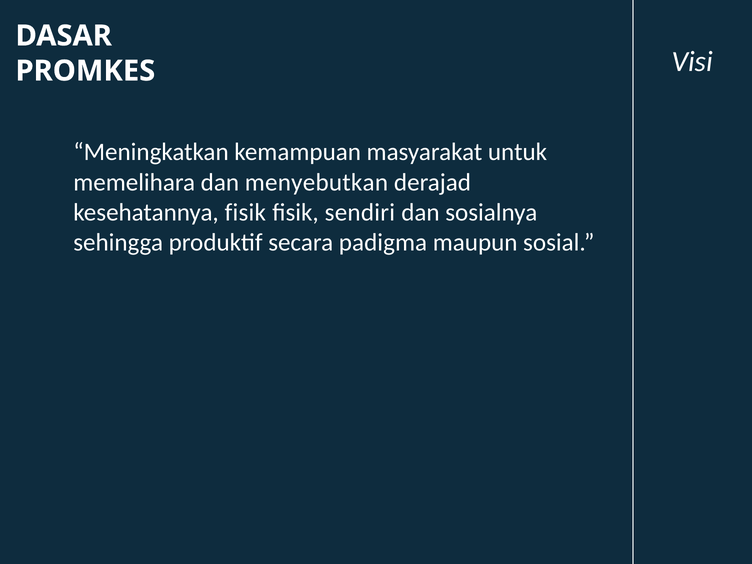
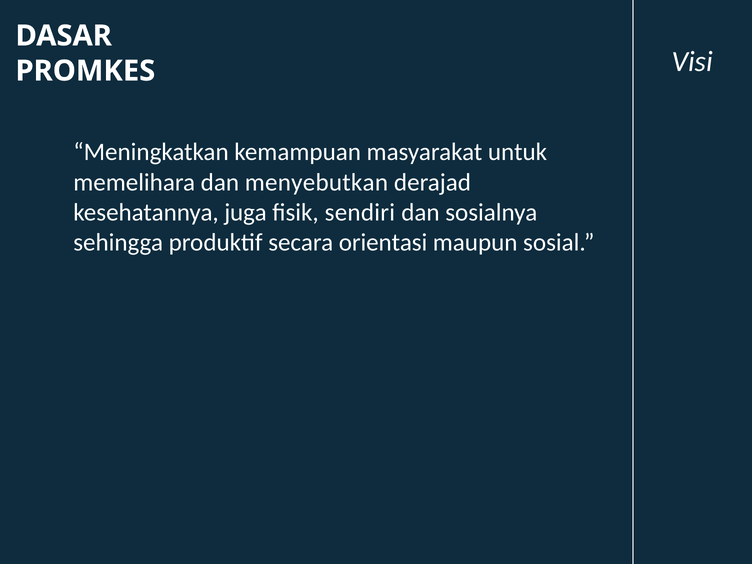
kesehatannya fisik: fisik -> juga (246, 212)
padigma: padigma -> orientasi (383, 242)
